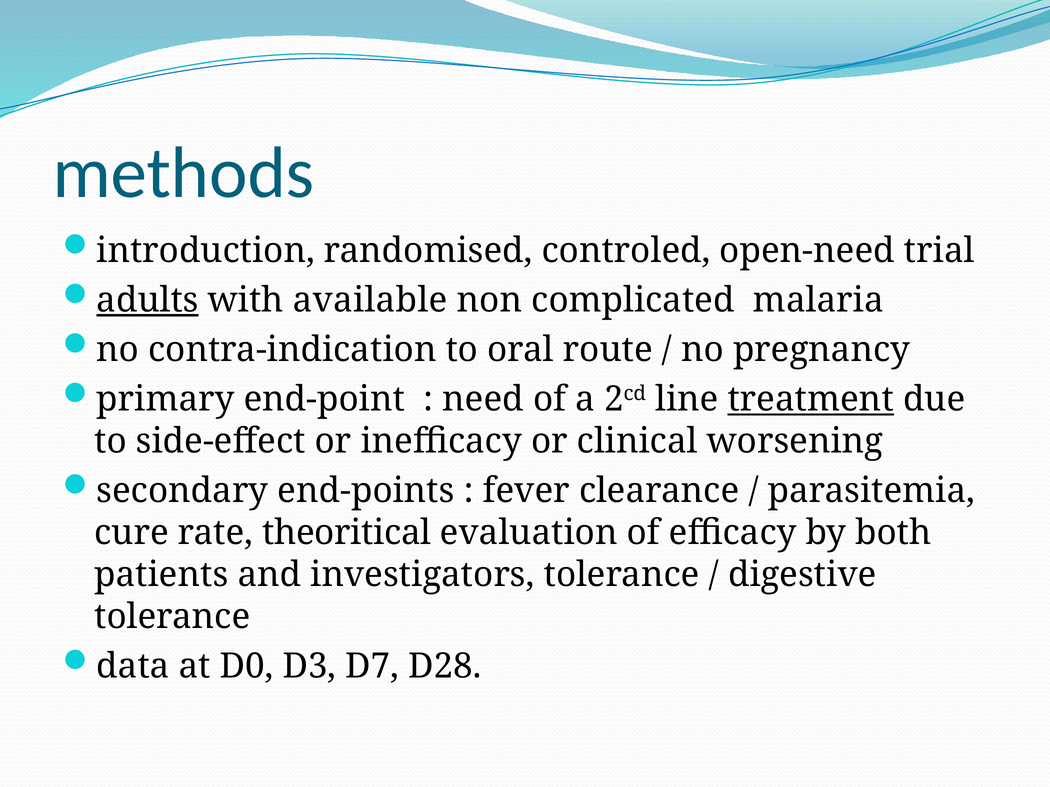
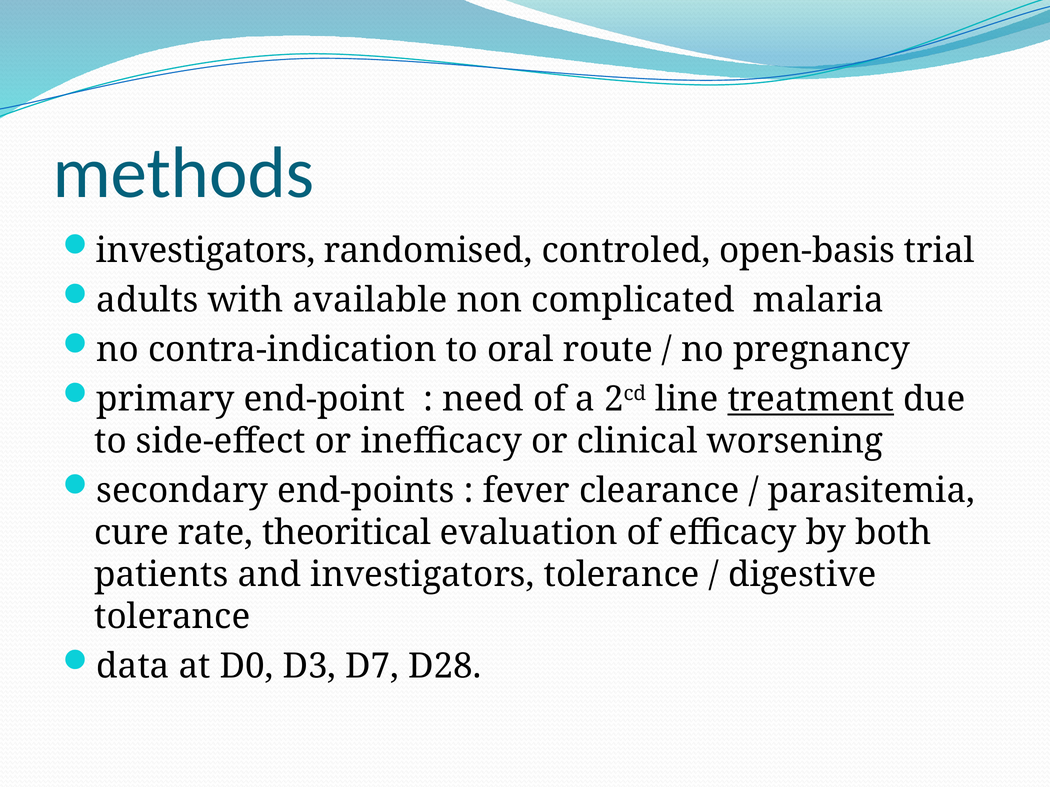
introduction: introduction -> investigators (206, 251)
open-need: open-need -> open-basis (807, 251)
adults underline: present -> none (148, 300)
